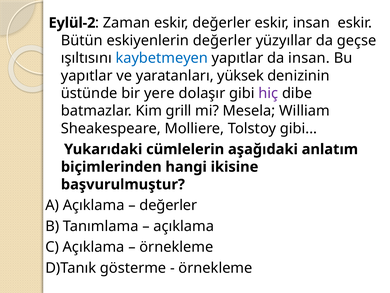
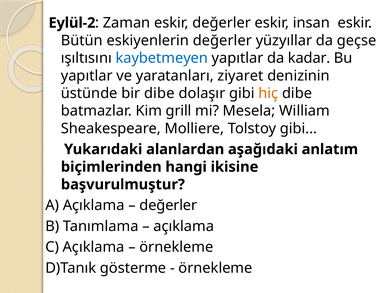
da insan: insan -> kadar (309, 58)
yüksek: yüksek -> ziyaret (240, 76)
bir yere: yere -> dibe (159, 93)
hiç colour: purple -> orange (268, 93)
cümlelerin: cümlelerin -> alanlardan (185, 149)
